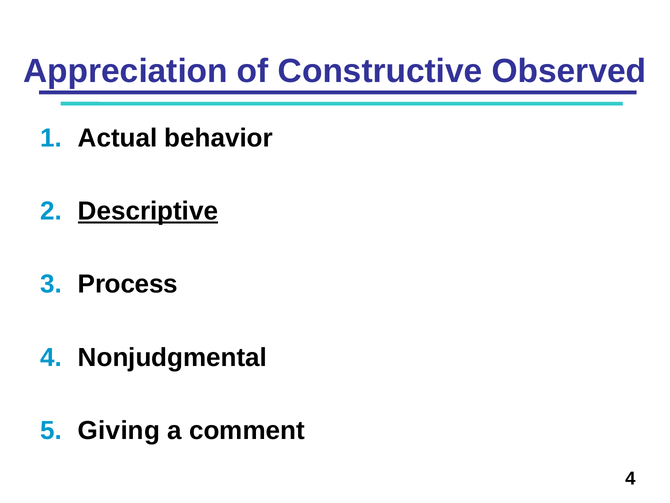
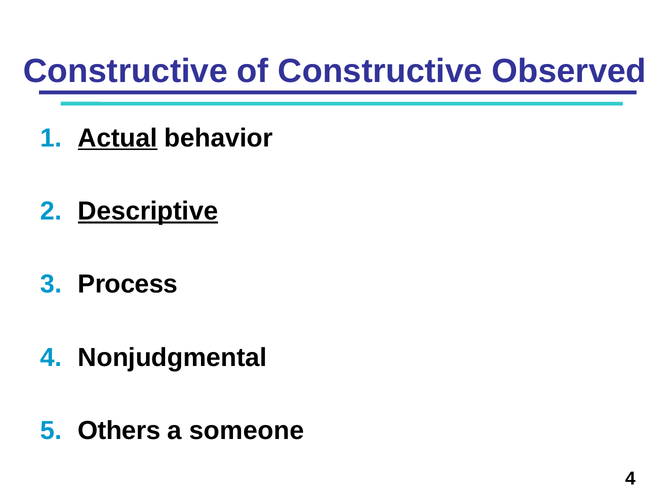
Appreciation: Appreciation -> Constructive (125, 71)
Actual underline: none -> present (118, 138)
Giving: Giving -> Others (119, 430)
comment: comment -> someone (247, 430)
